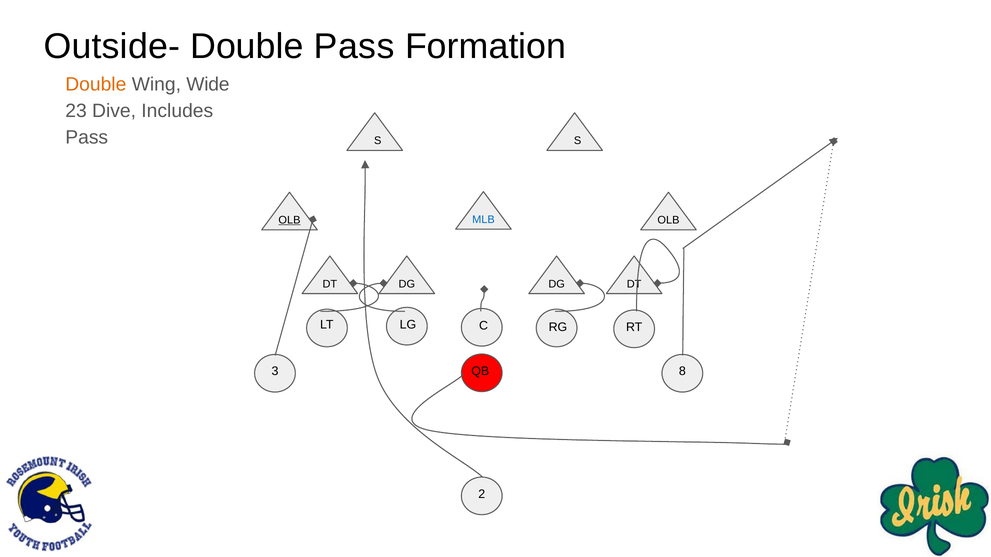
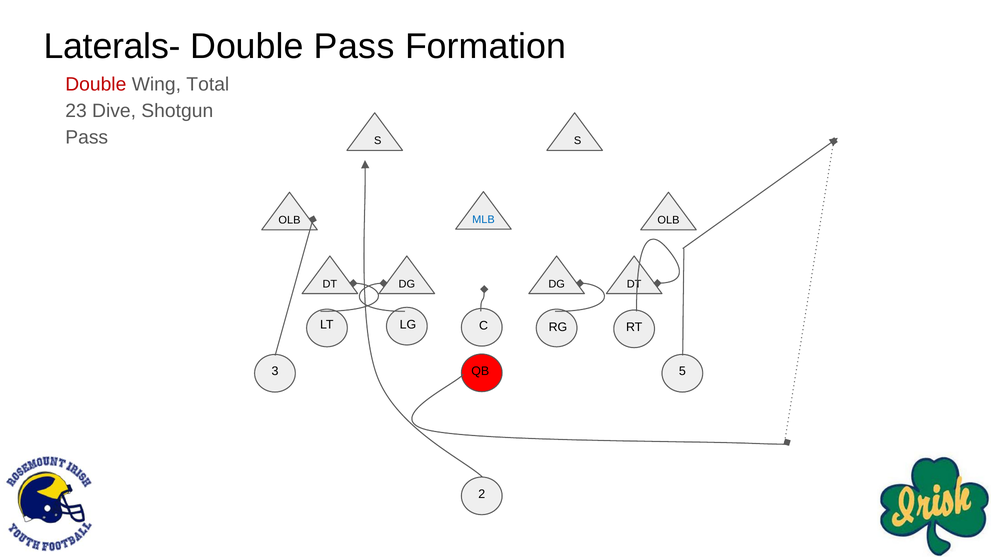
Outside-: Outside- -> Laterals- (112, 47)
Double colour: orange -> red (96, 85)
Wide: Wide -> Total (208, 85)
Includes: Includes -> Shotgun (177, 111)
OLB underline: present -> none (289, 220)
8: 8 -> 5 (682, 371)
